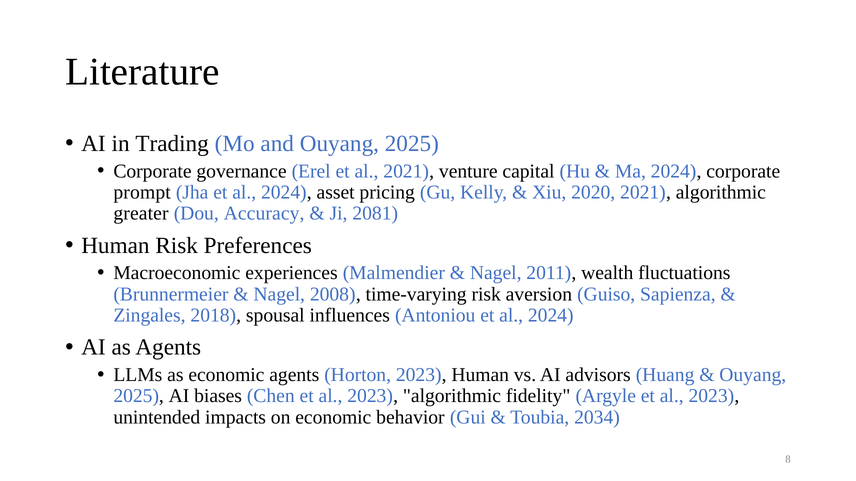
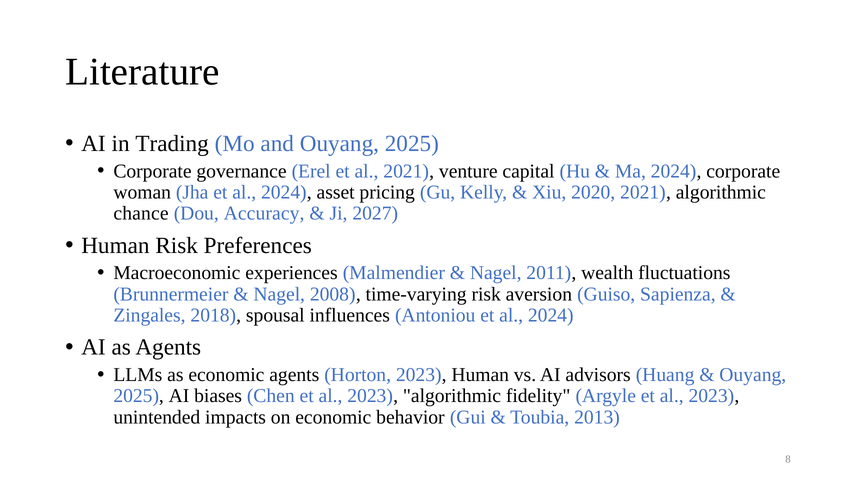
prompt: prompt -> woman (142, 192)
greater: greater -> chance (141, 214)
2081: 2081 -> 2027 (375, 214)
2034: 2034 -> 2013 (597, 418)
